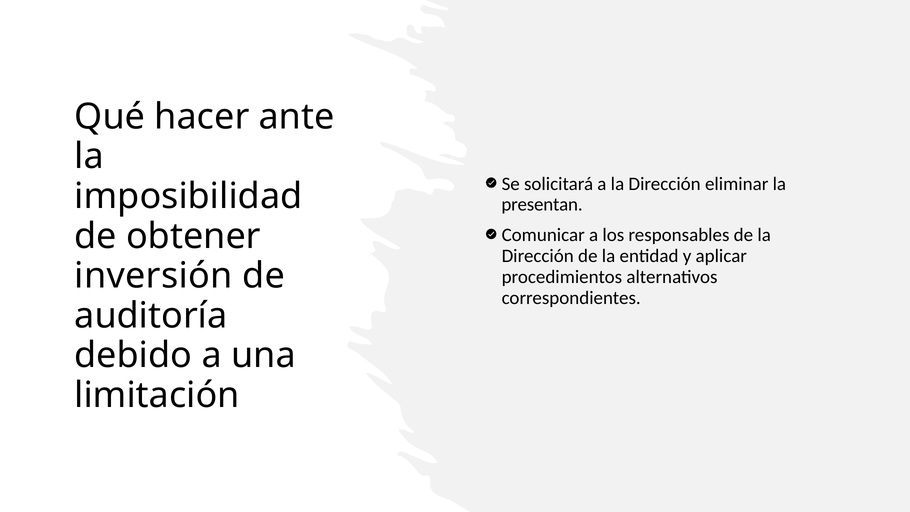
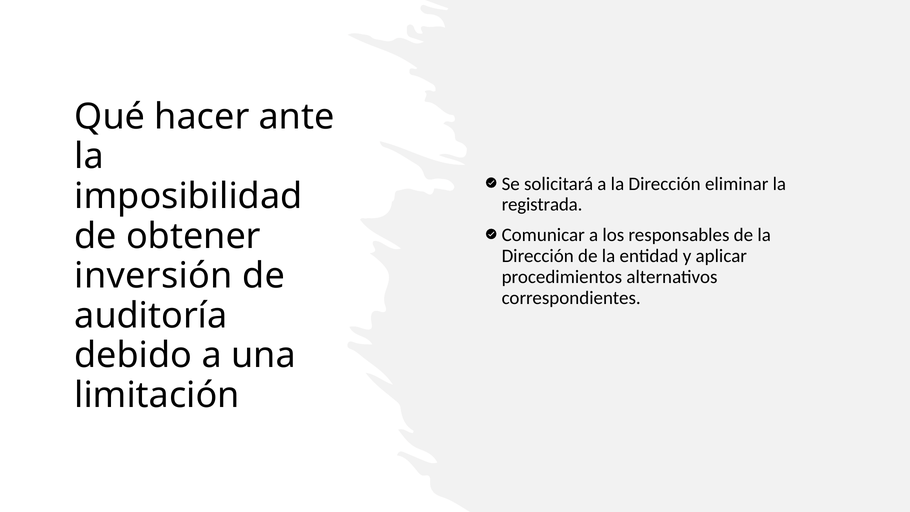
presentan: presentan -> registrada (542, 205)
